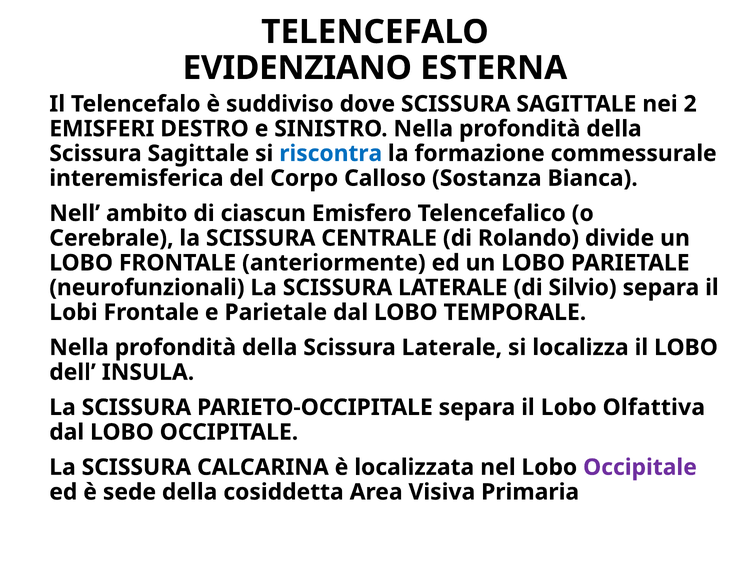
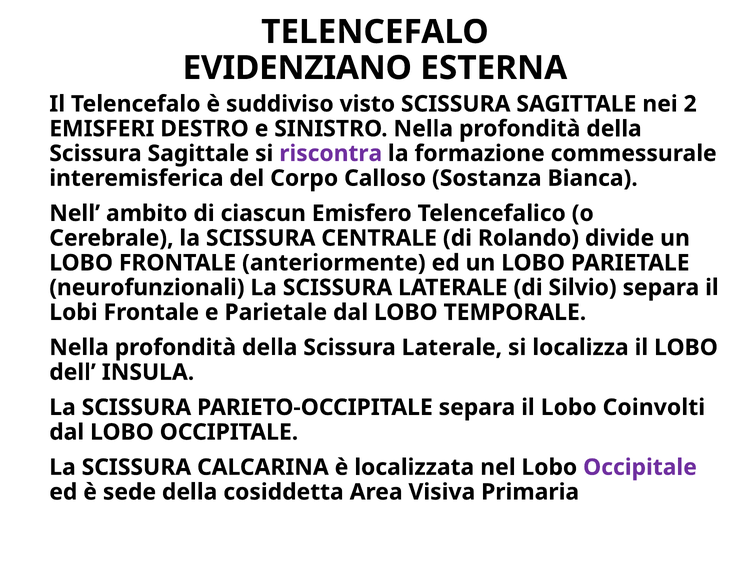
dove: dove -> visto (367, 104)
riscontra colour: blue -> purple (331, 153)
Olfattiva: Olfattiva -> Coinvolti (654, 407)
